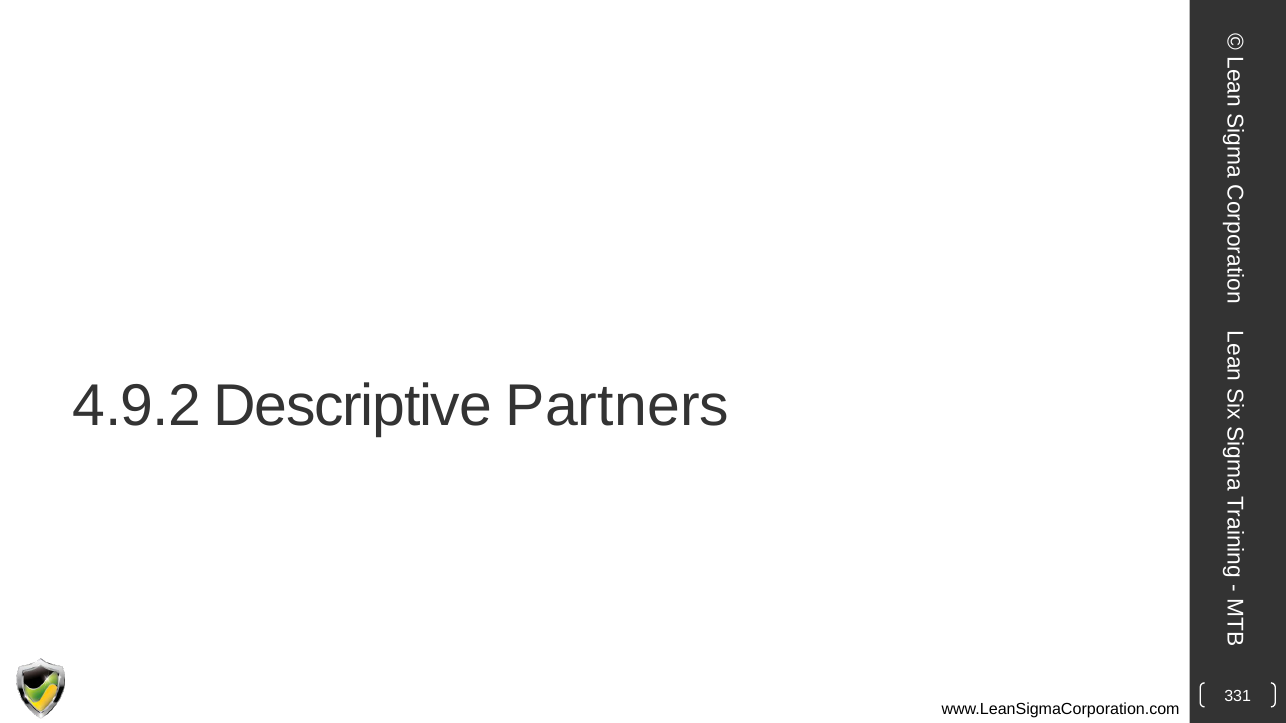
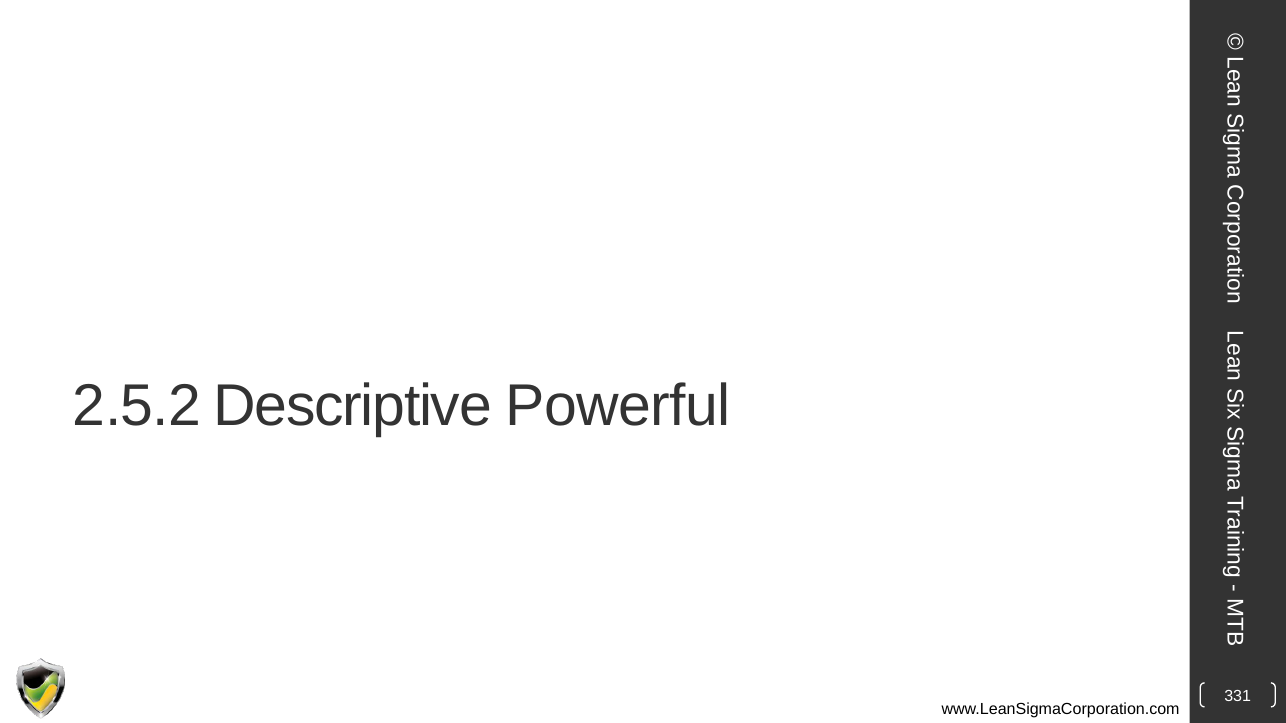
4.9.2: 4.9.2 -> 2.5.2 (137, 406)
Partners: Partners -> Powerful (618, 406)
